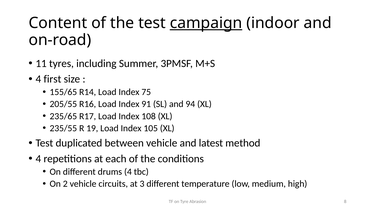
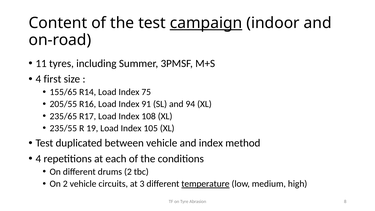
and latest: latest -> index (211, 143)
drums 4: 4 -> 2 (128, 172)
temperature underline: none -> present (205, 184)
